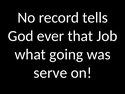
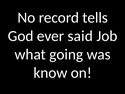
that: that -> said (80, 36)
serve: serve -> know (50, 73)
